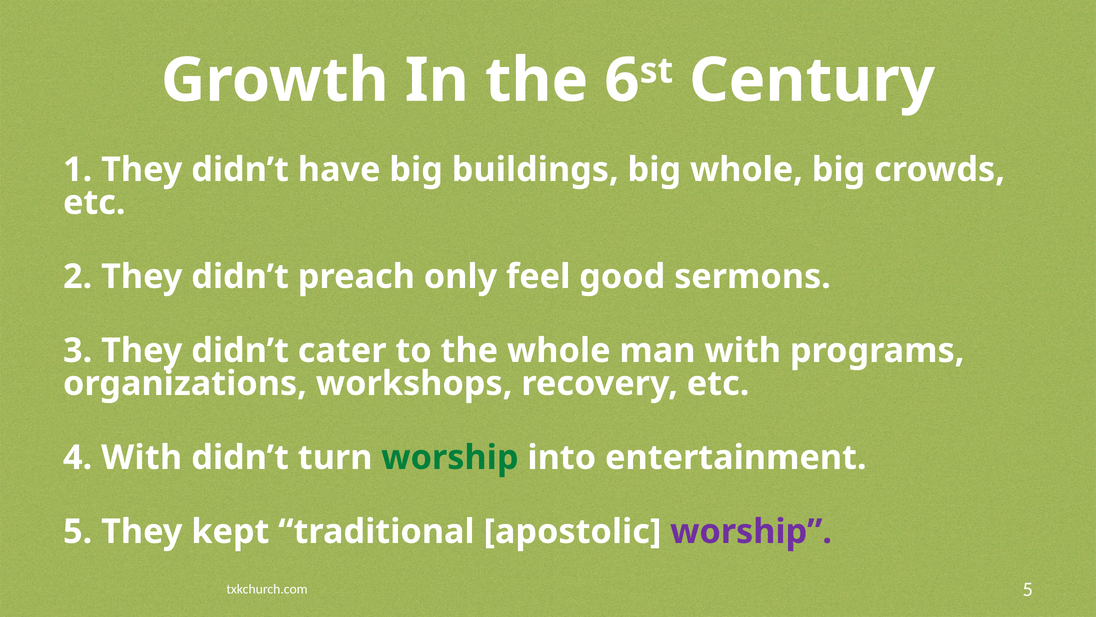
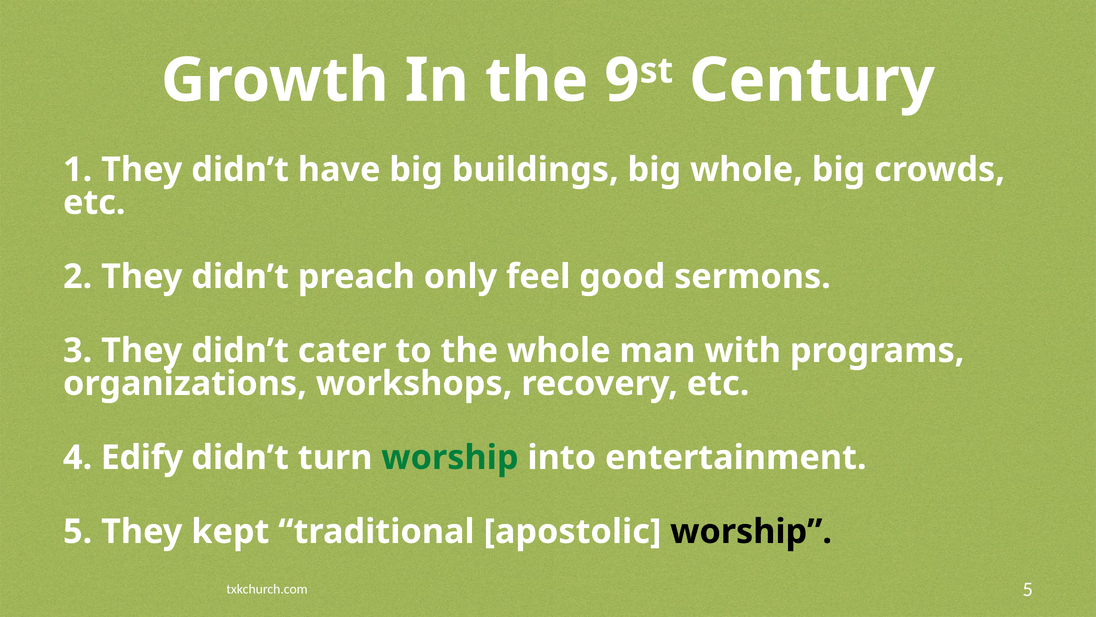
6: 6 -> 9 (622, 80)
4 With: With -> Edify (142, 457)
worship colour: purple -> black (751, 531)
